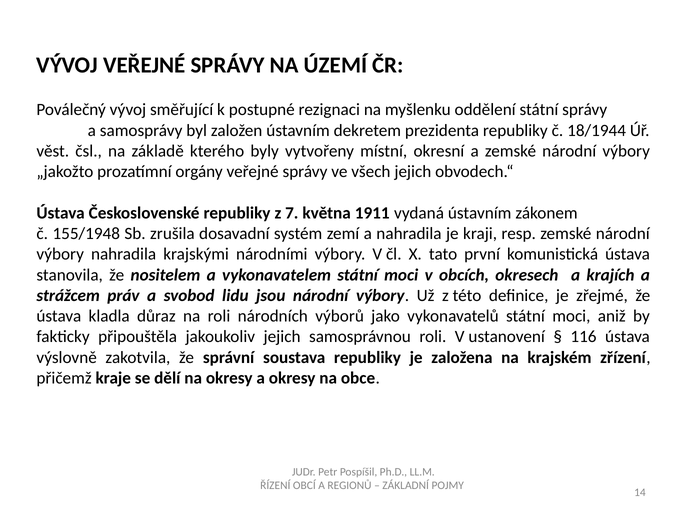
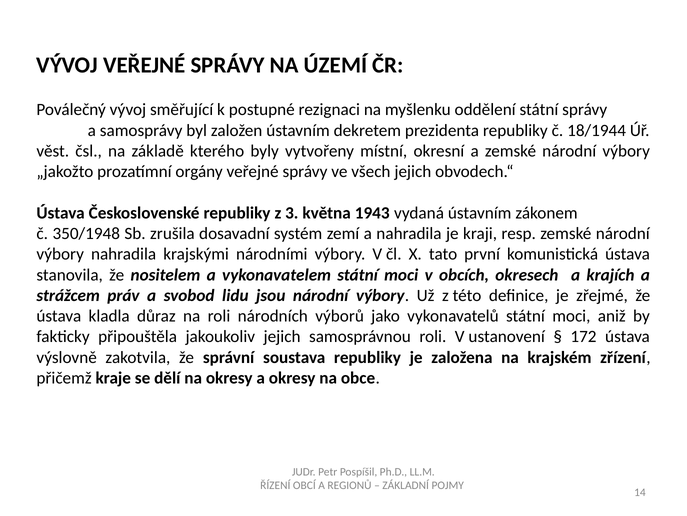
7: 7 -> 3 (292, 213)
1911: 1911 -> 1943 (372, 213)
155/1948: 155/1948 -> 350/1948 (86, 233)
116: 116 -> 172 (583, 336)
